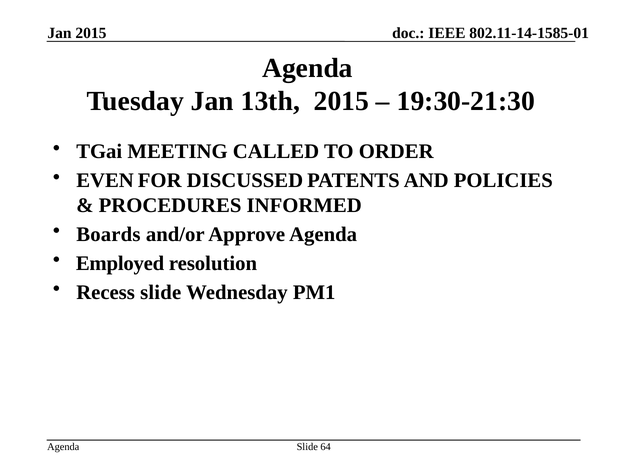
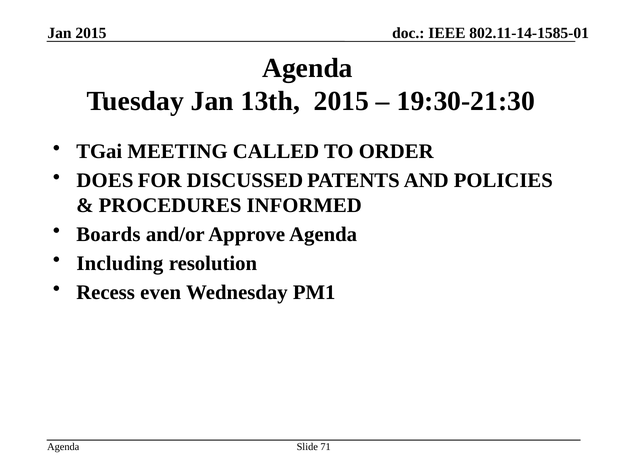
EVEN: EVEN -> DOES (105, 181)
Employed: Employed -> Including (120, 264)
Recess slide: slide -> even (161, 293)
64: 64 -> 71 (326, 447)
